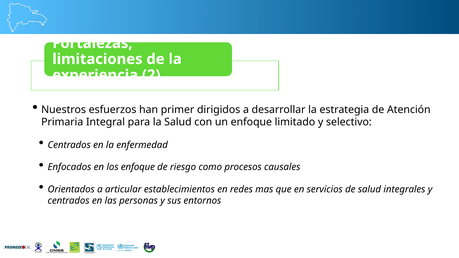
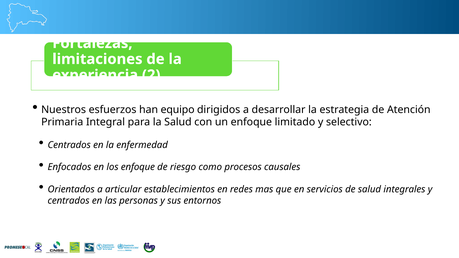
primer: primer -> equipo (178, 110)
